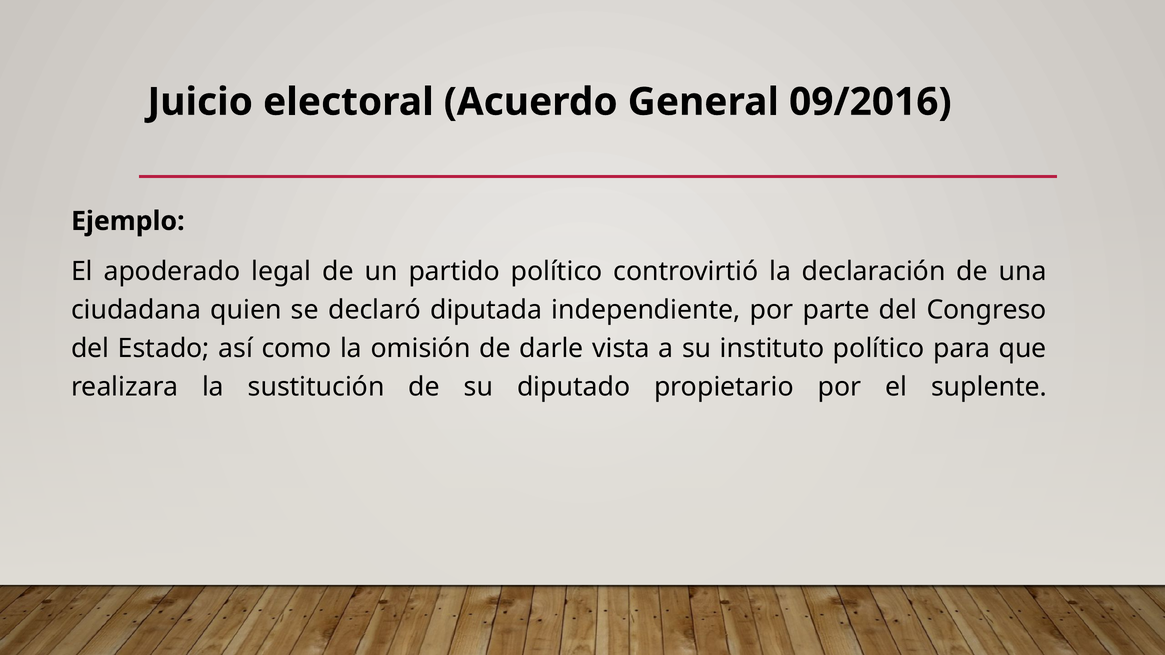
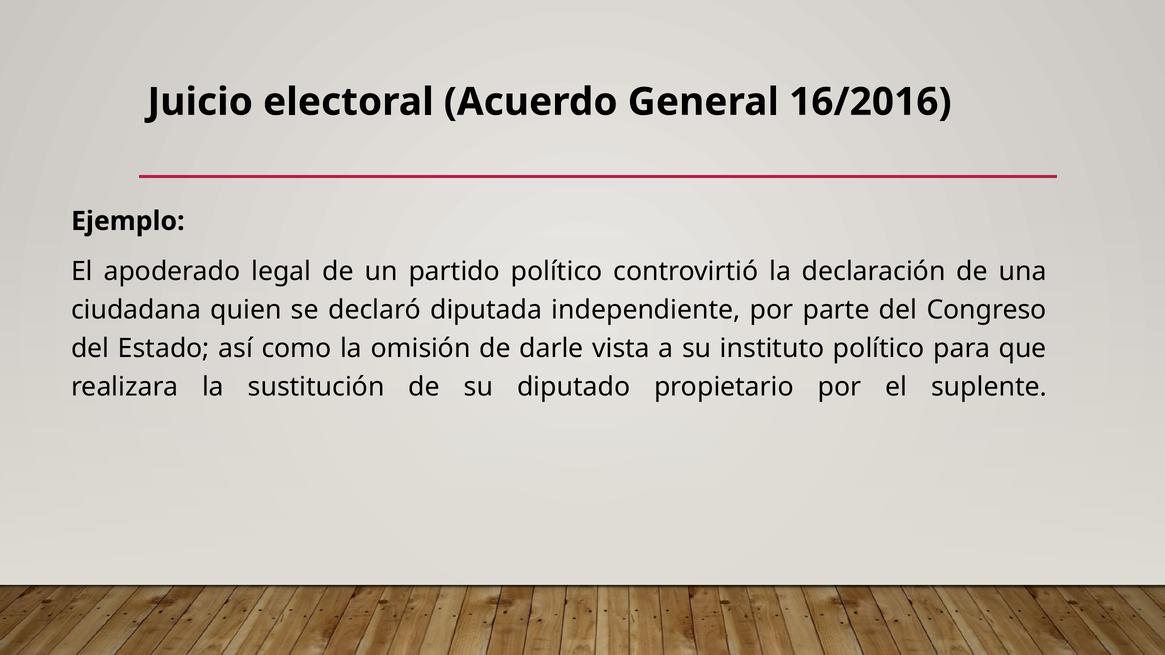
09/2016: 09/2016 -> 16/2016 (870, 102)
